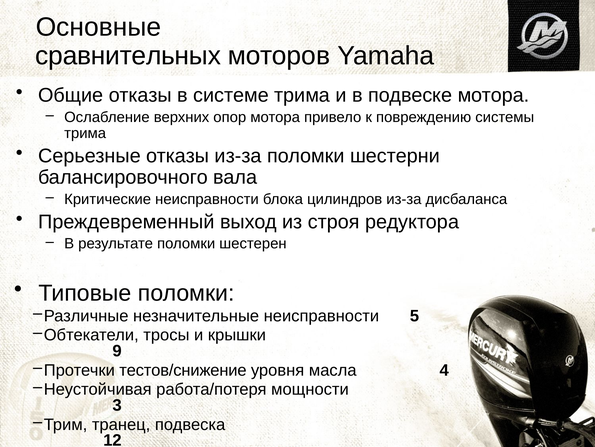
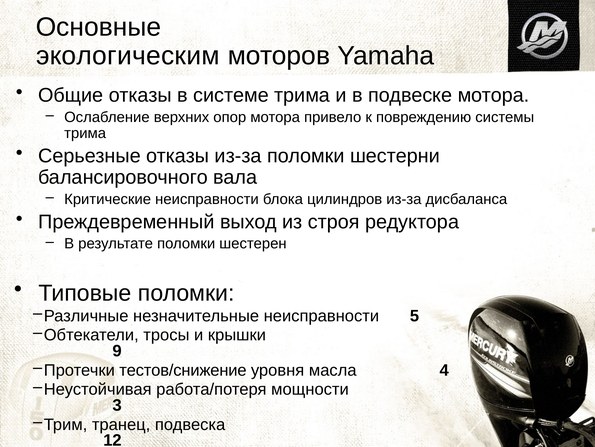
сравнительных: сравнительных -> экологическим (128, 56)
